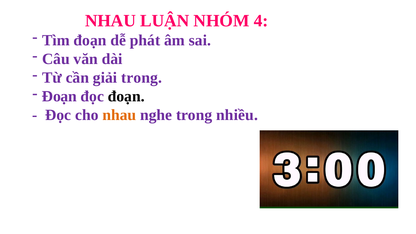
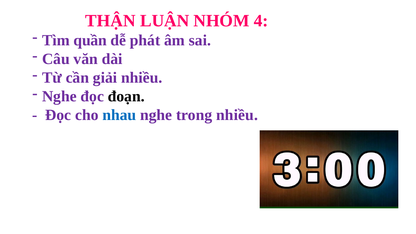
NHAU: NHAU -> THẬN (110, 21)
Tìm đoạn: đoạn -> quần (90, 40)
giải trong: trong -> nhiều (142, 78)
Đoạn: Đoạn -> Nghe (59, 96)
nhau colour: orange -> blue (119, 115)
